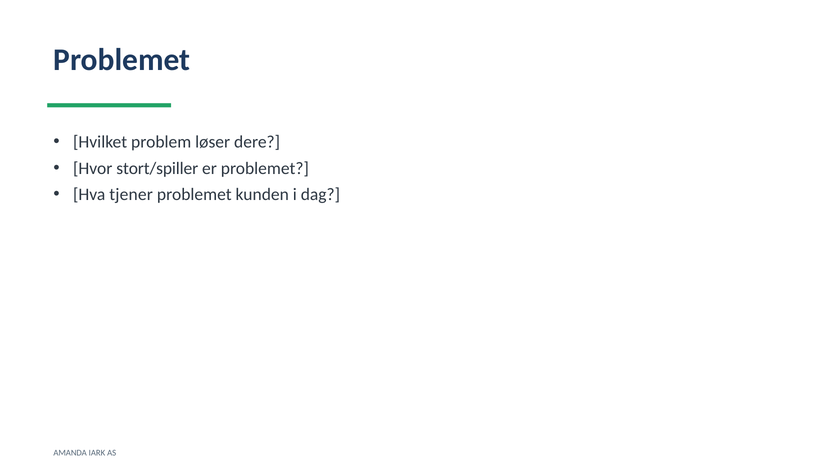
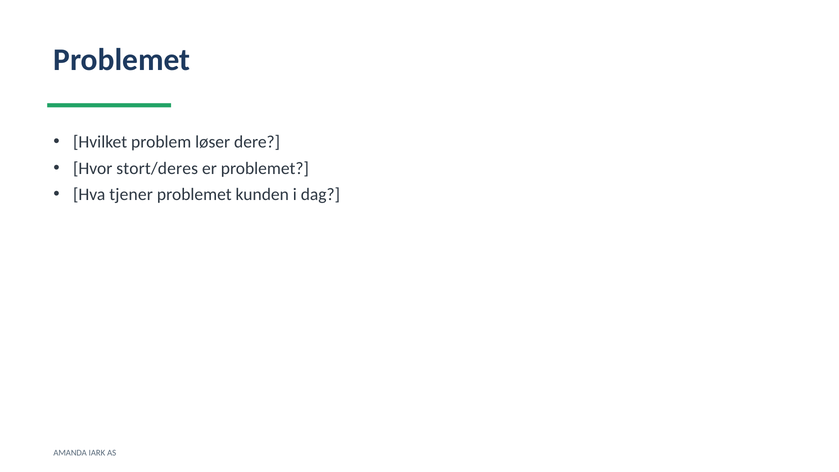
stort/spiller: stort/spiller -> stort/deres (157, 168)
